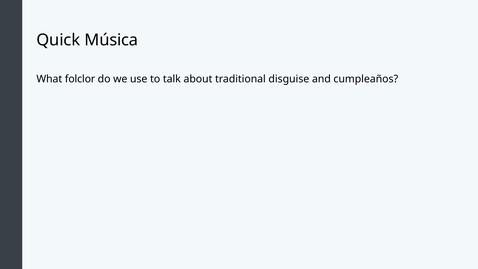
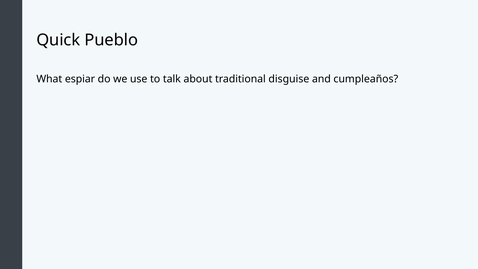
Música: Música -> Pueblo (111, 40)
folclor: folclor -> espiar (80, 79)
